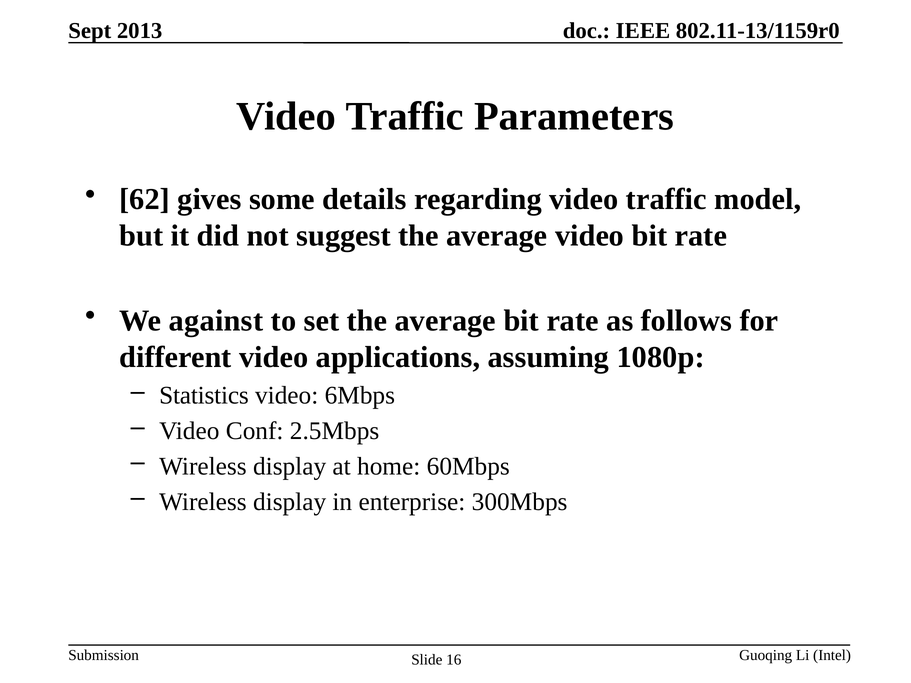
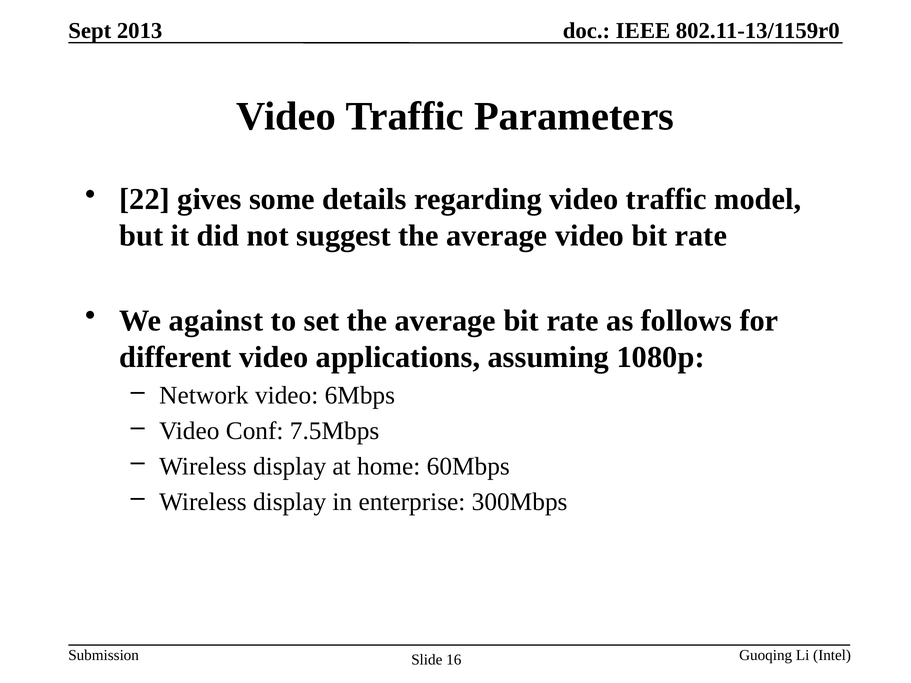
62: 62 -> 22 (145, 200)
Statistics: Statistics -> Network (204, 396)
2.5Mbps: 2.5Mbps -> 7.5Mbps (335, 431)
